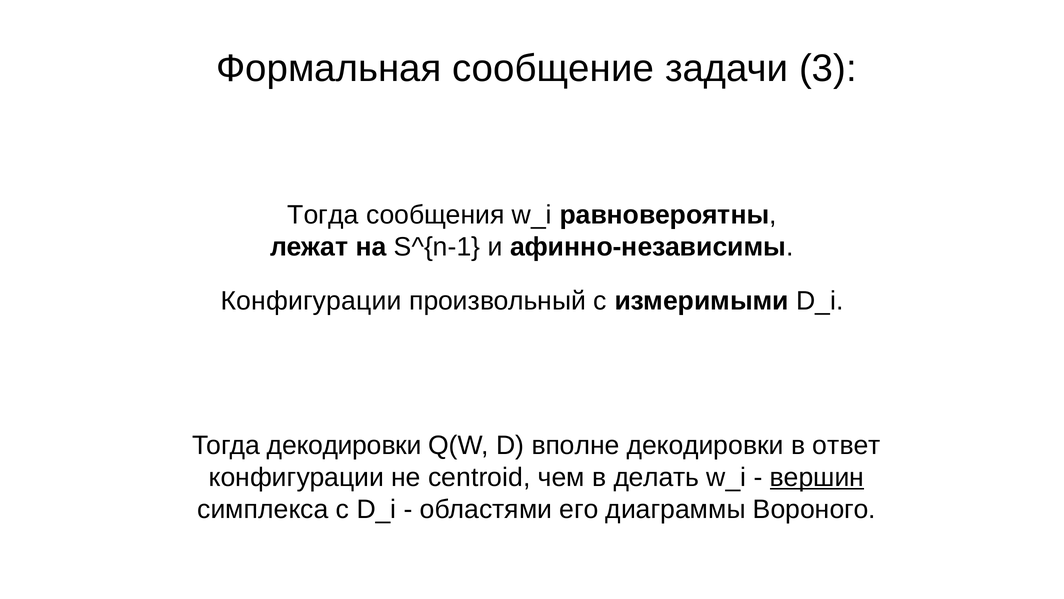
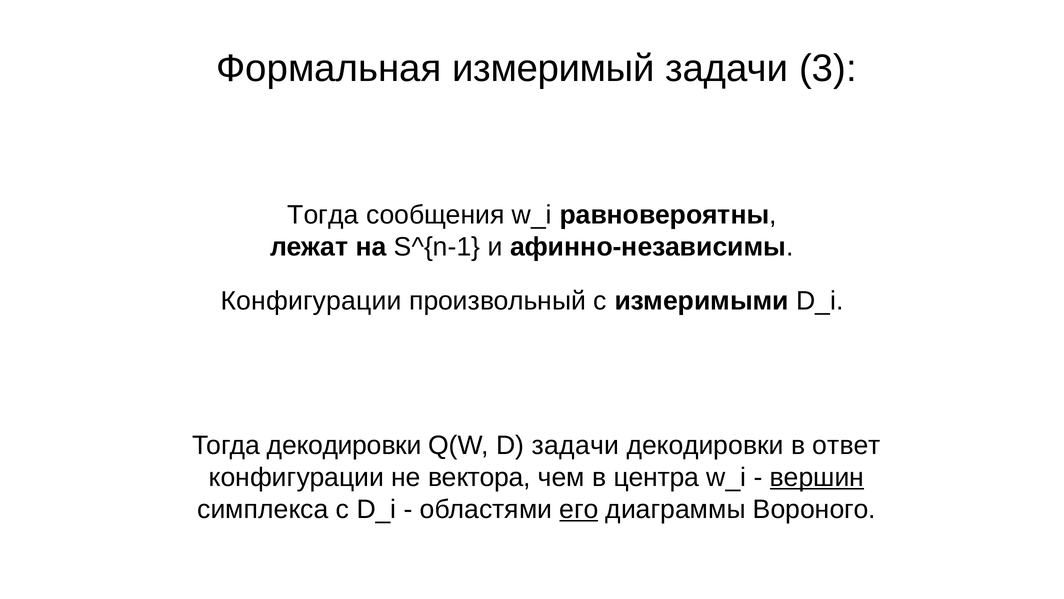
сообщение: сообщение -> измеримый (553, 69)
D вполне: вполне -> задачи (575, 445)
centroid: centroid -> вектора (479, 477)
делать: делать -> центра (656, 477)
его underline: none -> present (579, 509)
